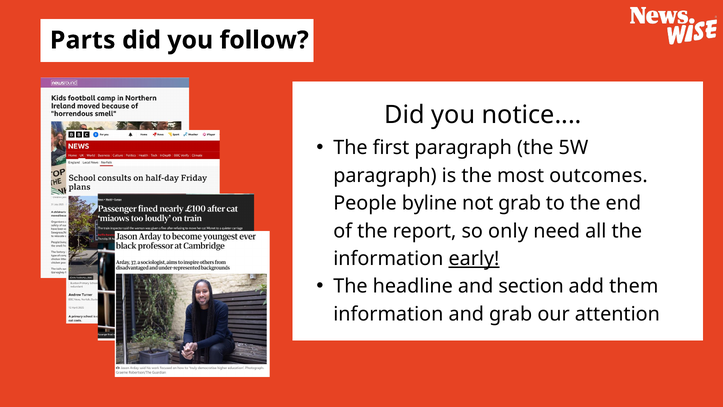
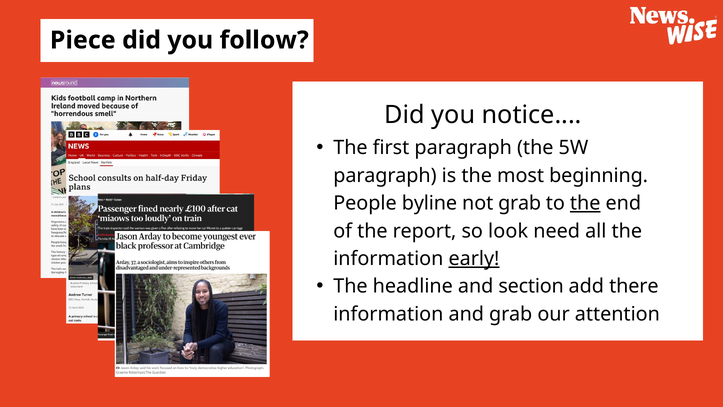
Parts: Parts -> Piece (83, 40)
outcomes: outcomes -> beginning (599, 175)
the underline: none -> present (585, 203)
only: only -> look (508, 231)
them: them -> there (634, 286)
